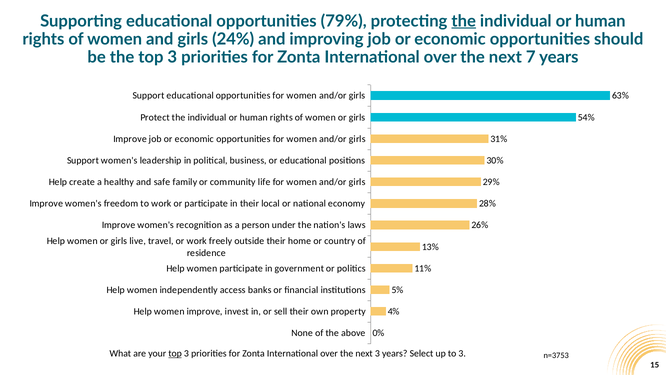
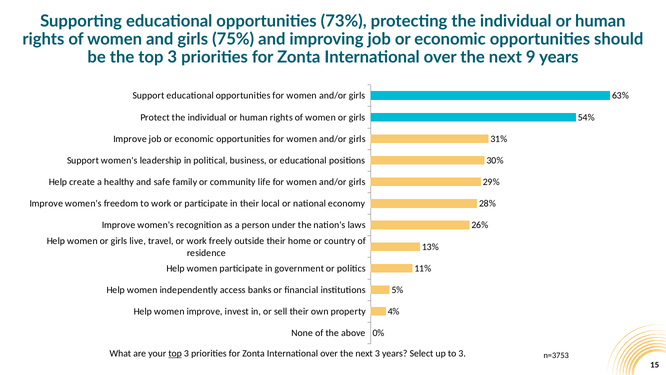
79%: 79% -> 73% (344, 21)
the underline: present -> none (464, 21)
24%: 24% -> 75% (233, 39)
7: 7 -> 9 (531, 57)
